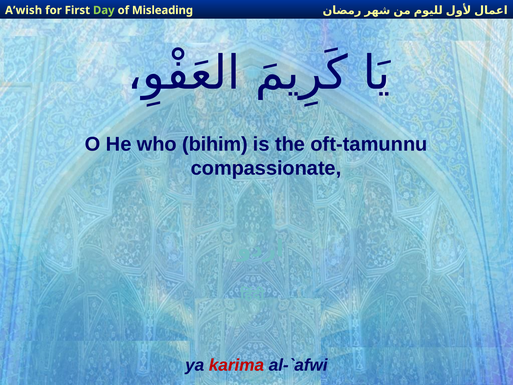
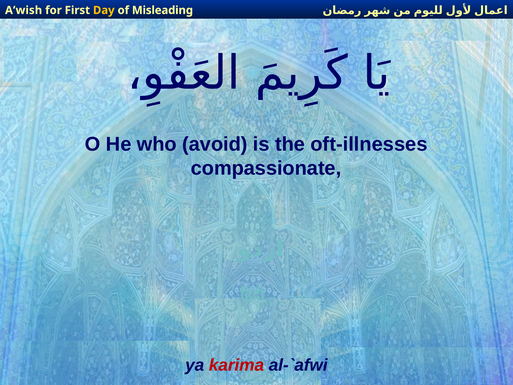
Day colour: light green -> yellow (104, 10)
bihim: bihim -> avoid (215, 144)
oft-tamunnu: oft-tamunnu -> oft-illnesses (369, 144)
